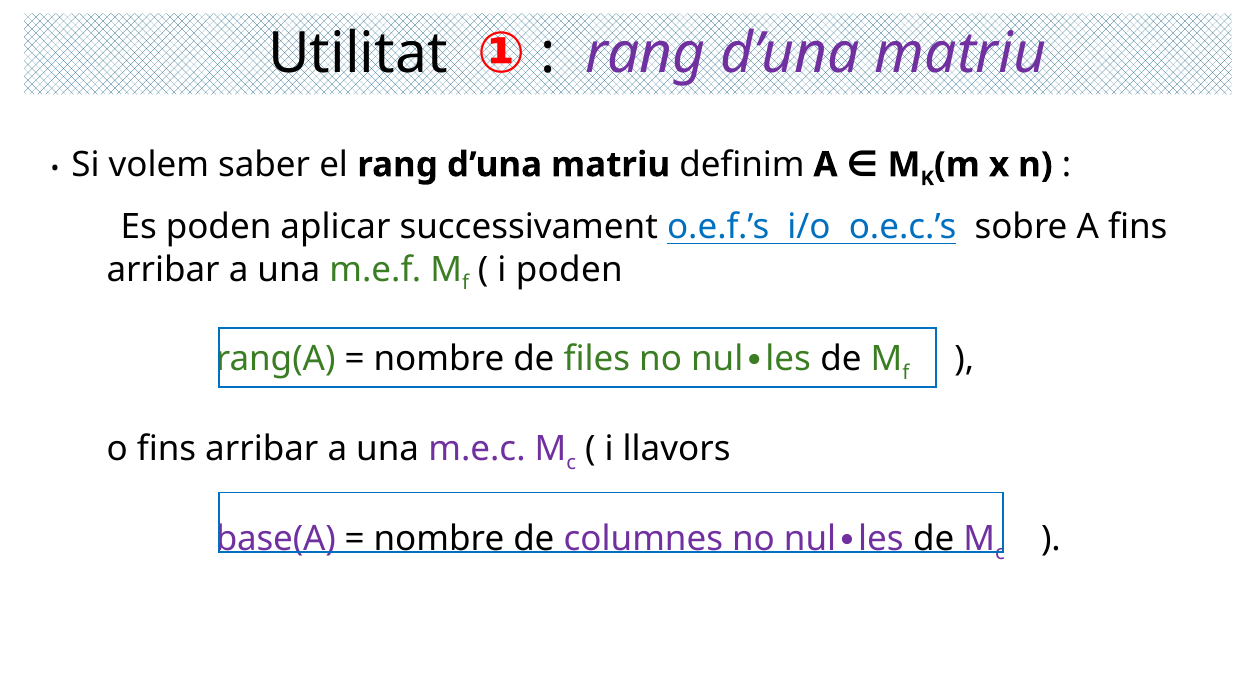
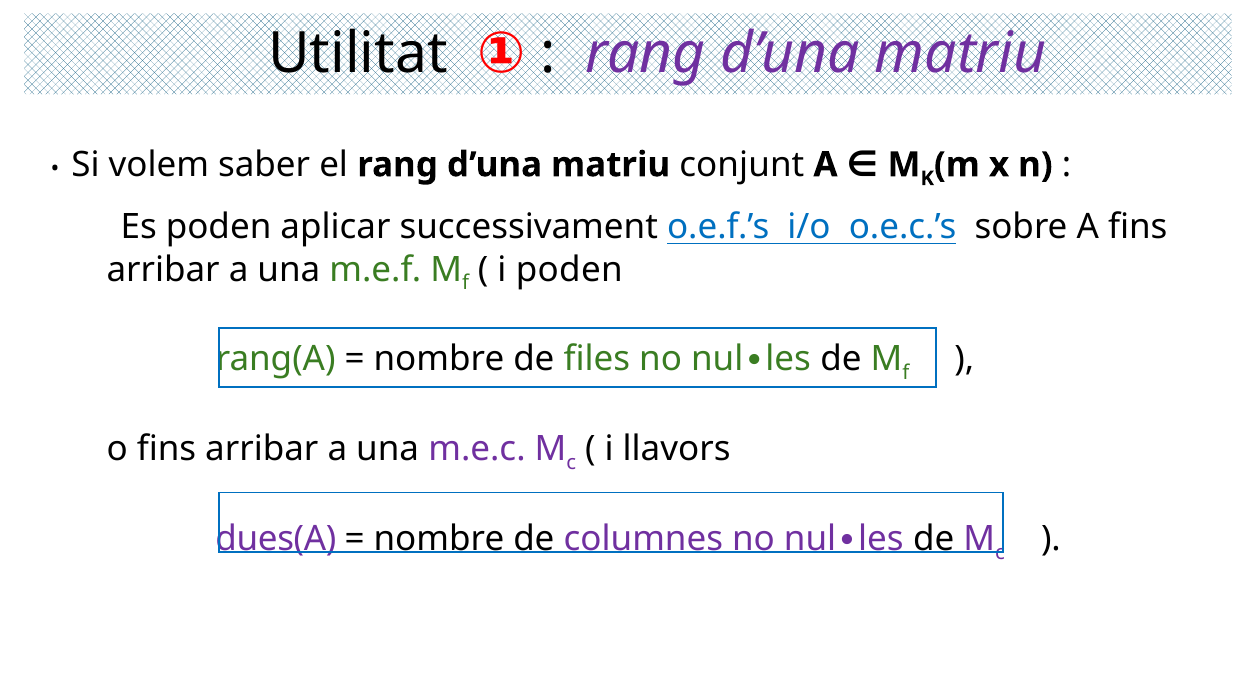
definim: definim -> conjunt (742, 165)
base(A: base(A -> dues(A (276, 539)
